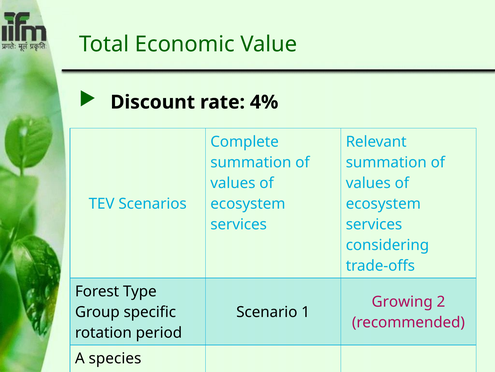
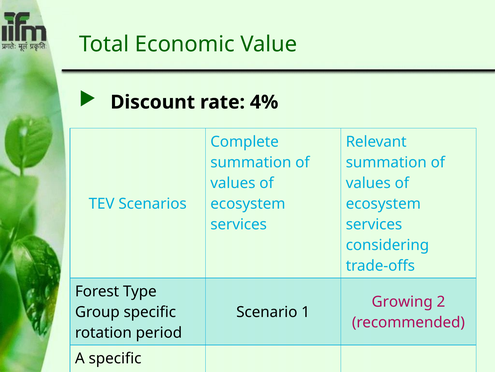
A species: species -> specific (115, 358)
